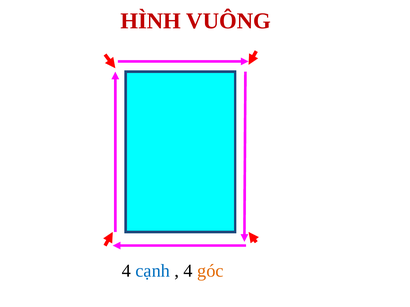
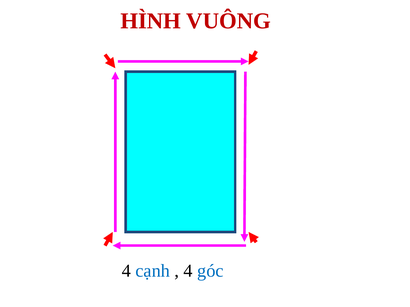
góc colour: orange -> blue (210, 271)
